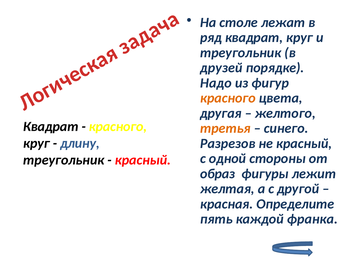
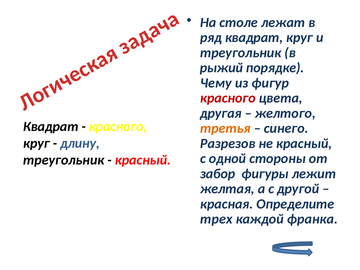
друзей: друзей -> рыжий (221, 68)
Надо: Надо -> Чему (216, 83)
красного colour: orange -> red (228, 98)
образ: образ -> забор (218, 174)
пять: пять -> трех (216, 219)
